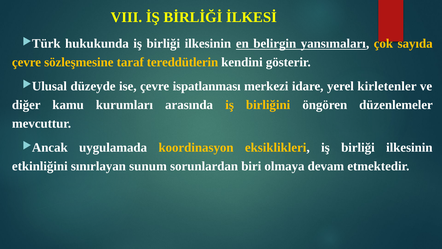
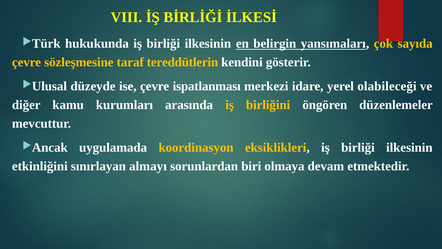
kirletenler: kirletenler -> olabileceği (387, 86)
sunum: sunum -> almayı (148, 166)
